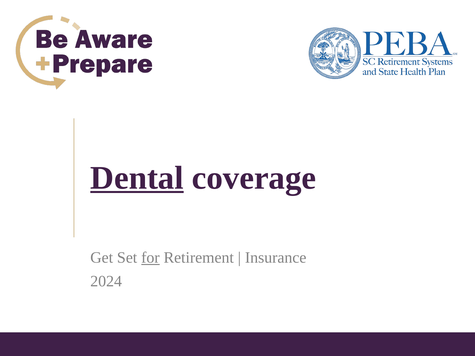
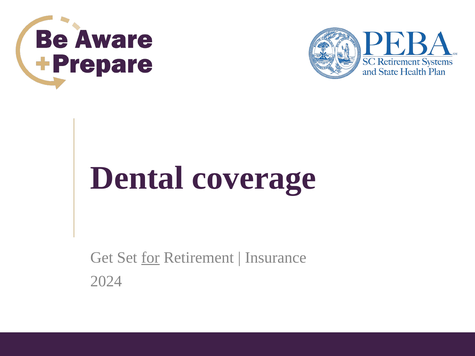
Dental underline: present -> none (137, 178)
